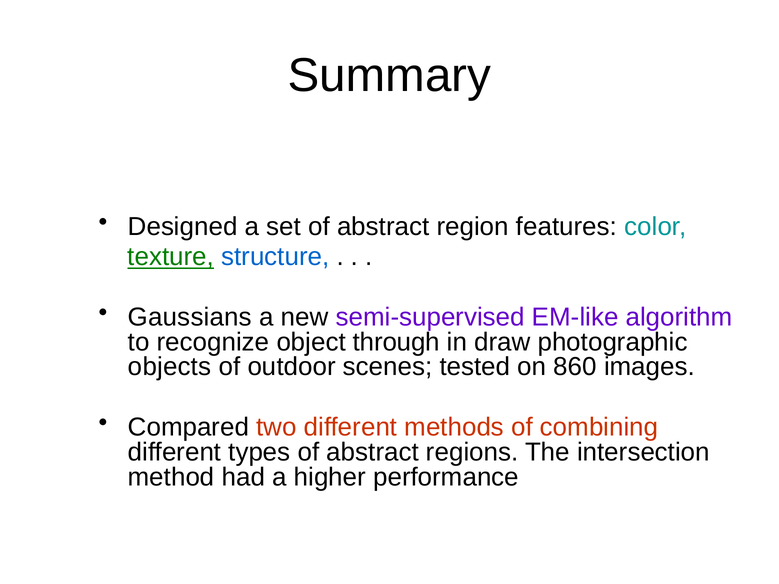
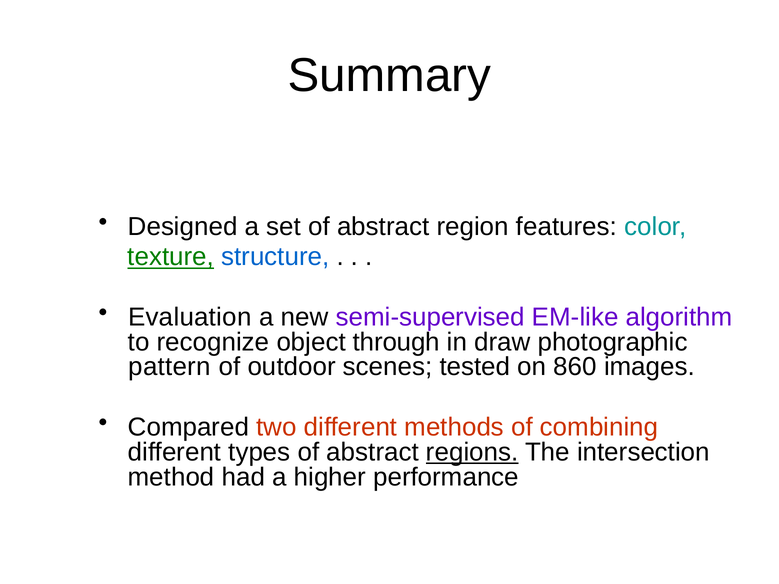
Gaussians: Gaussians -> Evaluation (190, 317)
objects: objects -> pattern (170, 367)
regions underline: none -> present (472, 452)
